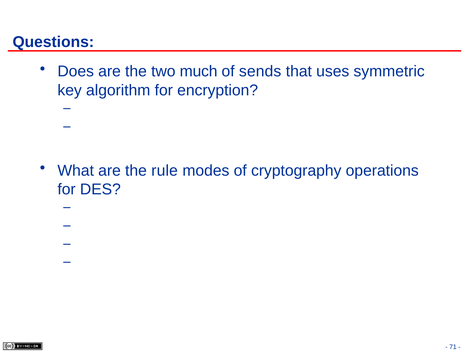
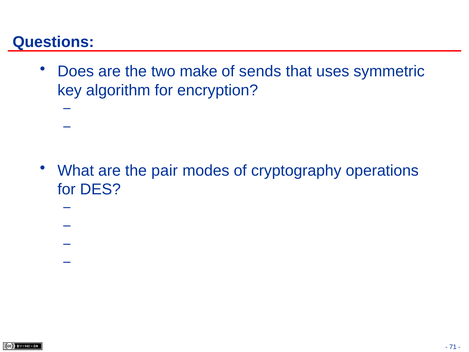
much: much -> make (199, 71)
rule: rule -> pair (165, 170)
